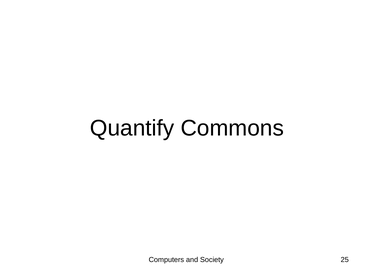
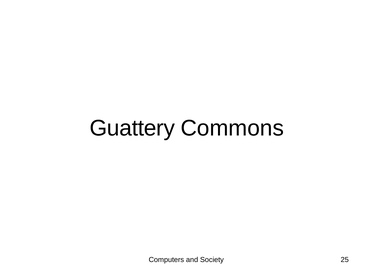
Quantify: Quantify -> Guattery (132, 128)
